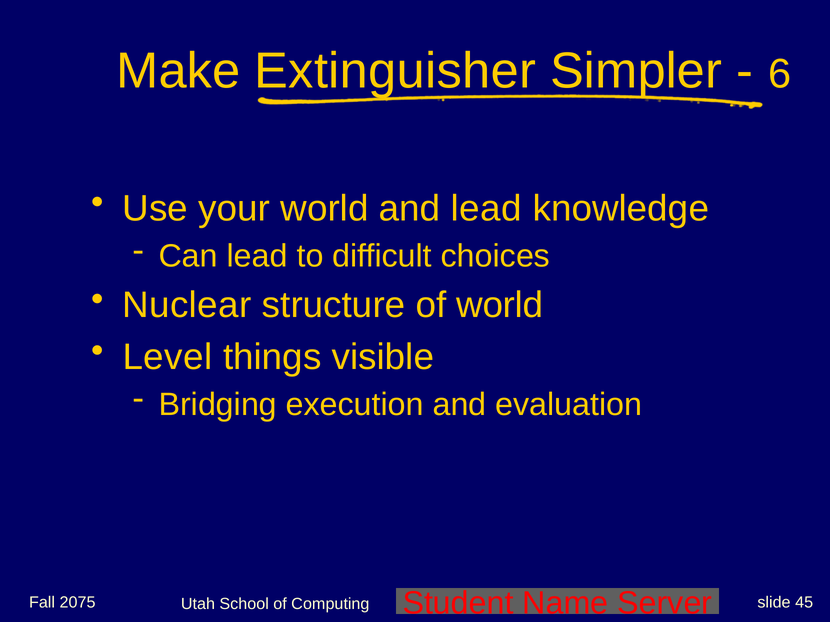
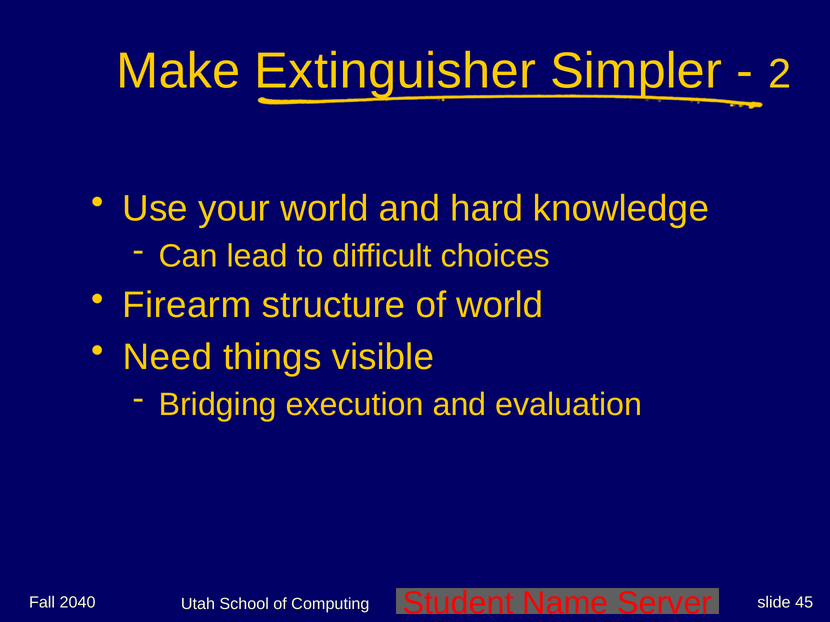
6: 6 -> 2 (780, 74)
and lead: lead -> hard (487, 209)
Nuclear: Nuclear -> Firearm (187, 306)
Level: Level -> Need (167, 357)
2075: 2075 -> 2040 (78, 603)
